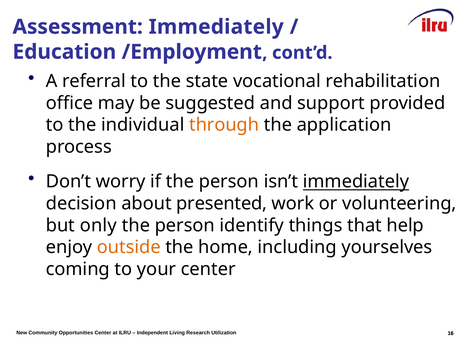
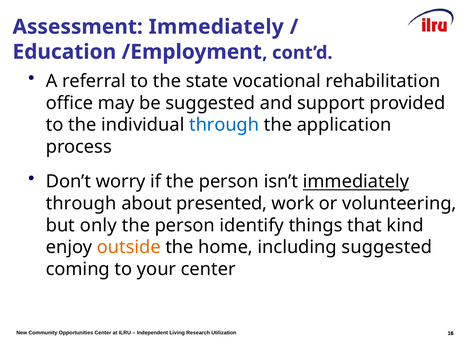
through colour: orange -> blue (224, 125)
decision: decision -> through (81, 204)
help: help -> kind (405, 226)
including yourselves: yourselves -> suggested (387, 248)
